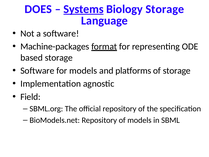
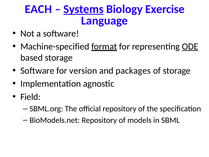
DOES: DOES -> EACH (38, 9)
Biology Storage: Storage -> Exercise (165, 9)
Machine-packages: Machine-packages -> Machine-specified (55, 46)
ODE underline: none -> present (190, 46)
for models: models -> version (83, 71)
platforms: platforms -> packages (133, 71)
